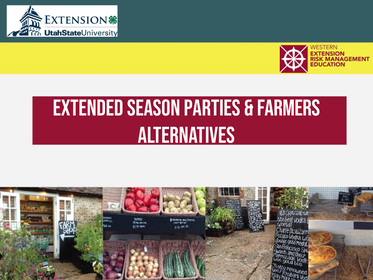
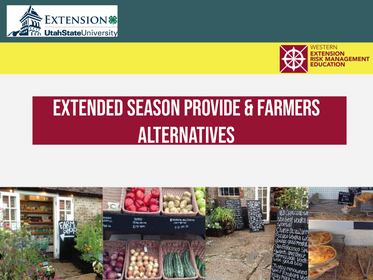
Parties: Parties -> Provide (212, 108)
